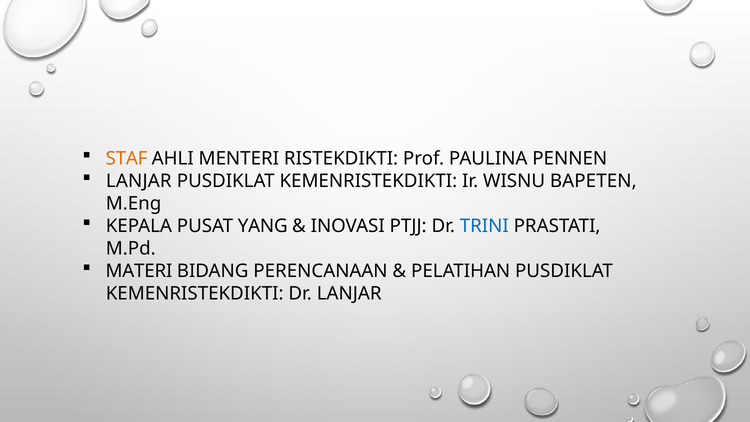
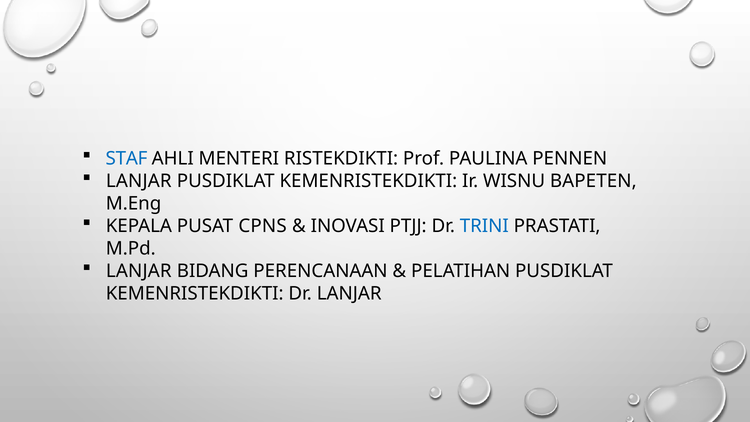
STAF colour: orange -> blue (126, 158)
YANG: YANG -> CPNS (263, 226)
MATERI: MATERI -> LANJAR (139, 271)
